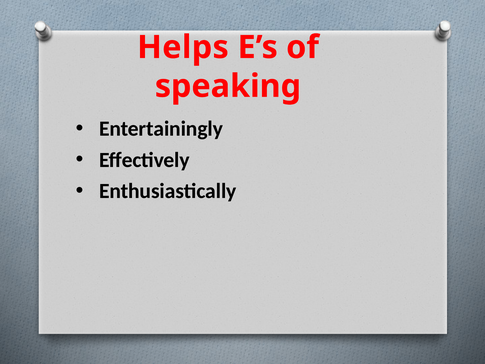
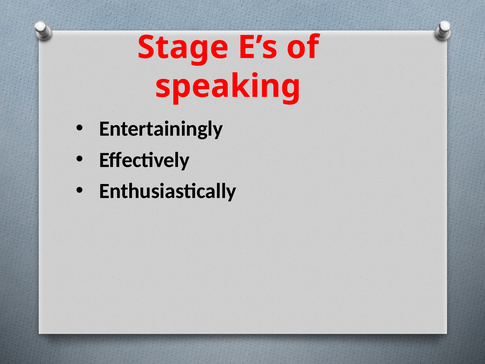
Helps: Helps -> Stage (183, 47)
